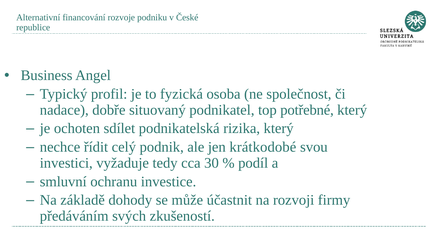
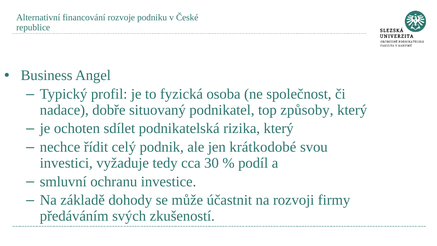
potřebné: potřebné -> způsoby (307, 110)
